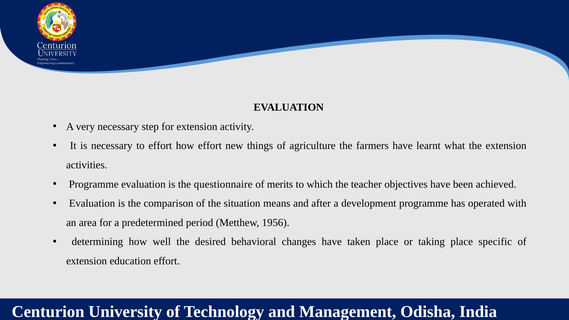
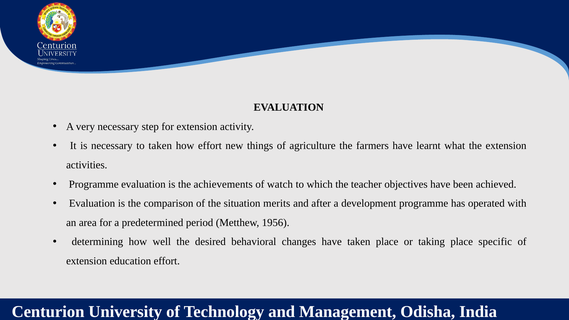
to effort: effort -> taken (160, 146)
questionnaire: questionnaire -> achievements (223, 184)
merits: merits -> watch (280, 184)
means: means -> merits (277, 203)
